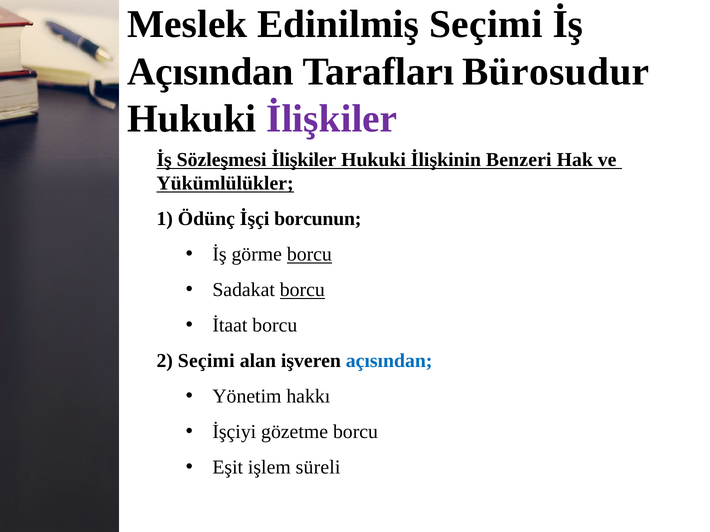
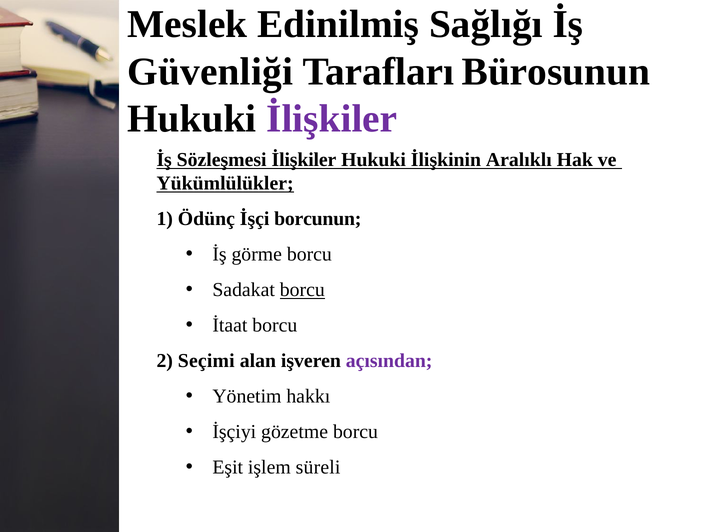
Edinilmiş Seçimi: Seçimi -> Sağlığı (486, 24)
Açısından: Açısından -> Güvenliği (210, 72)
Bürosudur: Bürosudur -> Bürosunun (556, 72)
Benzeri: Benzeri -> Aralıklı (519, 160)
borcu underline: present -> none (309, 255)
açısından colour: blue -> purple (389, 361)
